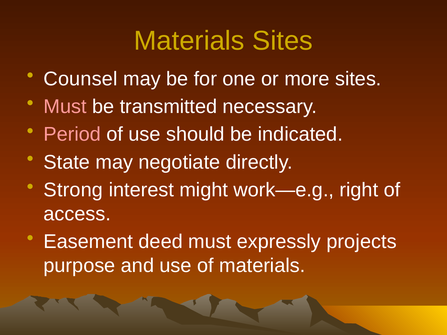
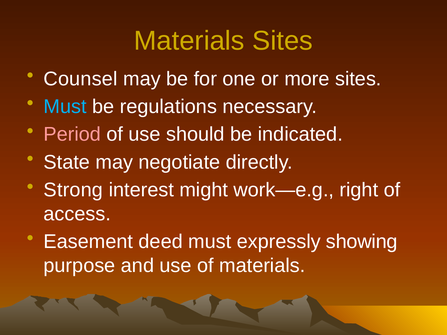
Must colour: pink -> light blue (65, 107)
transmitted: transmitted -> regulations (168, 107)
projects: projects -> showing (362, 242)
